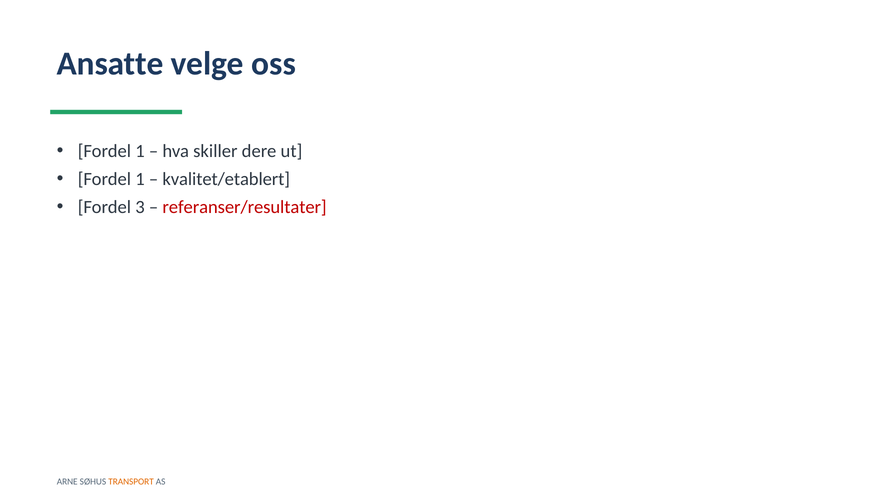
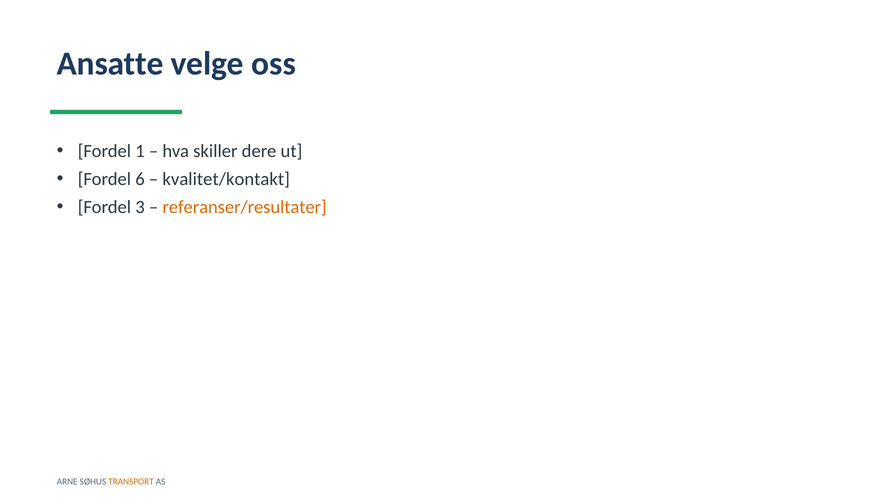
1: 1 -> 6 (140, 179)
kvalitet/etablert: kvalitet/etablert -> kvalitet/kontakt (226, 179)
referanser/resultater colour: red -> orange (245, 207)
